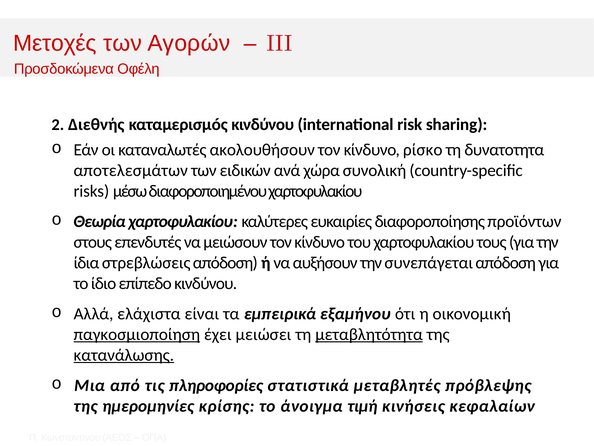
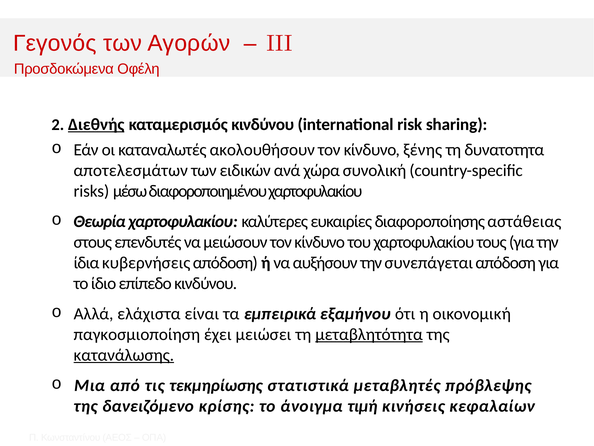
Μετοχές: Μετοχές -> Γεγονός (55, 43)
Διεθνής underline: none -> present (96, 124)
ρίσκο: ρίσκο -> ξένης (423, 150)
προϊόντων: προϊόντων -> αστάθειας (524, 222)
στρεβλώσεις: στρεβλώσεις -> κυβερνήσεις (146, 263)
παγκοσμιοποίηση underline: present -> none (137, 334)
πληροφορίες: πληροφορίες -> τεκμηρίωσης (216, 385)
ημερομηνίες: ημερομηνίες -> δανειζόμενο (148, 406)
